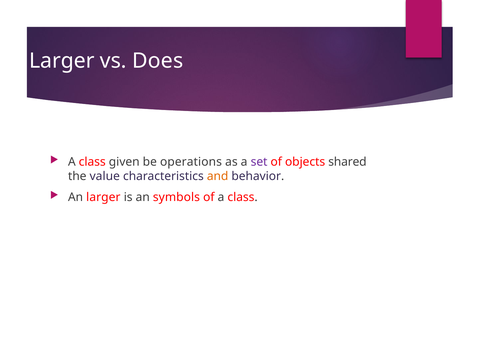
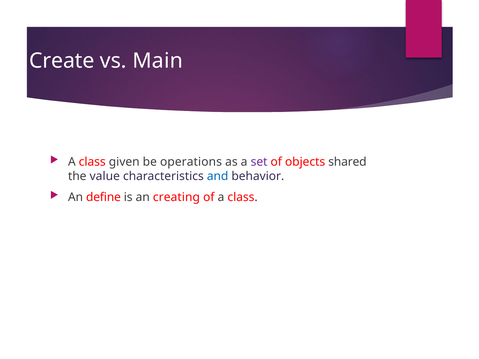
Larger: Larger -> Create (62, 61)
Does: Does -> Main (158, 61)
and colour: orange -> blue (218, 176)
An larger: larger -> define (103, 197)
symbols: symbols -> creating (176, 197)
